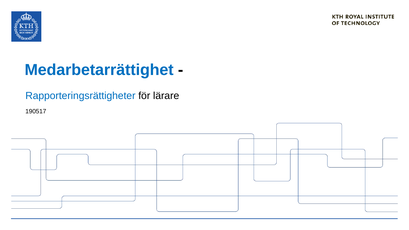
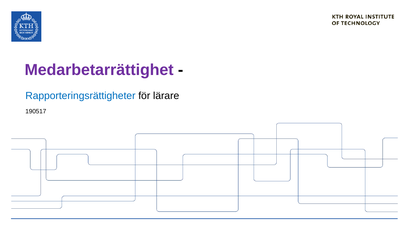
Medarbetarrättighet colour: blue -> purple (99, 70)
